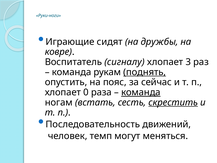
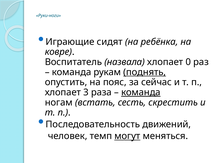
дружбы: дружбы -> ребёнка (159, 42)
сигналу: сигналу -> назвала (125, 62)
3: 3 -> 0 (188, 62)
0: 0 -> 3 (86, 92)
скрестить underline: present -> none (173, 102)
могут underline: none -> present (127, 136)
